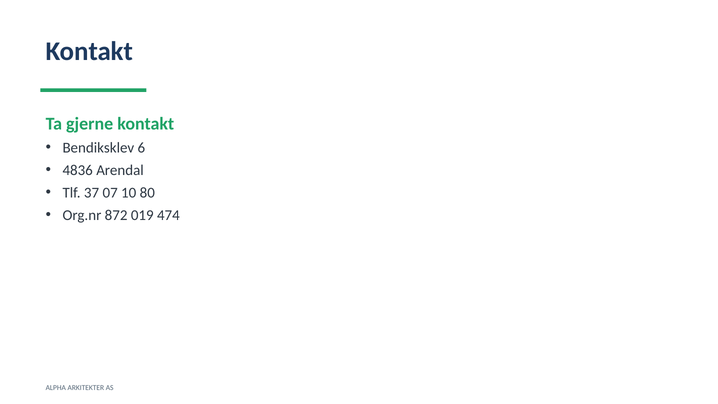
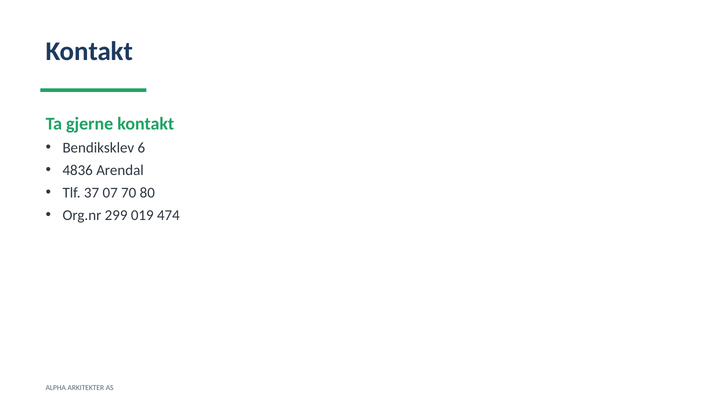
10: 10 -> 70 (129, 193)
872: 872 -> 299 (116, 215)
